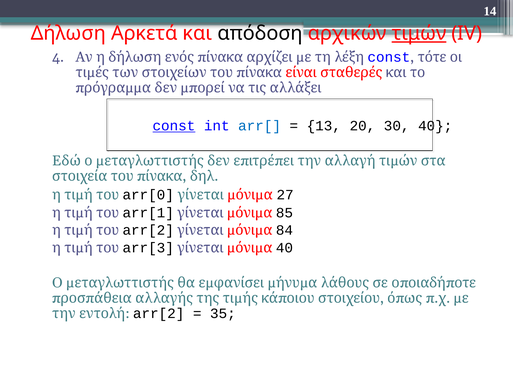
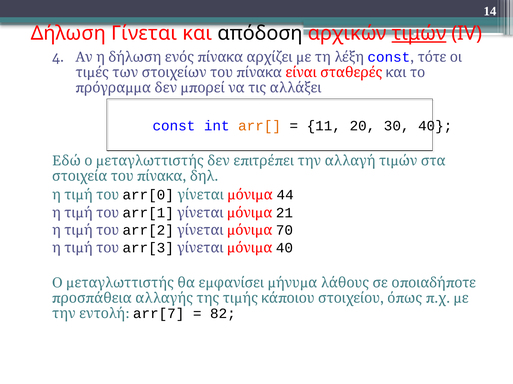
Δήλωση Αρκετά: Αρκετά -> Γίνεται (144, 33)
const underline: present -> none (174, 126)
arr[ colour: blue -> orange (260, 126)
13: 13 -> 11 (324, 126)
27: 27 -> 44 (285, 195)
85: 85 -> 21 (284, 213)
84: 84 -> 70 (284, 231)
arr[2: arr[2 -> arr[7 (159, 314)
35: 35 -> 82 (223, 314)
